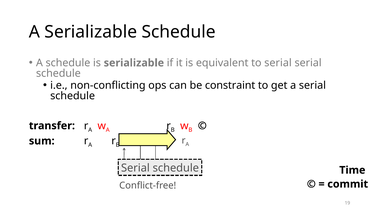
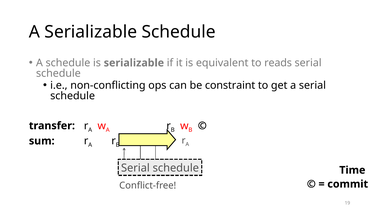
to serial: serial -> reads (278, 63)
